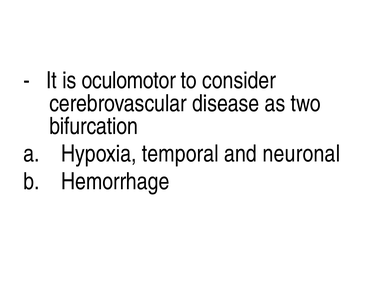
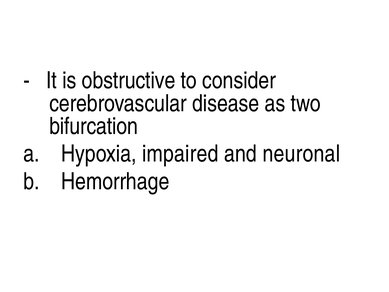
oculomotor: oculomotor -> obstructive (129, 80)
temporal: temporal -> impaired (180, 154)
